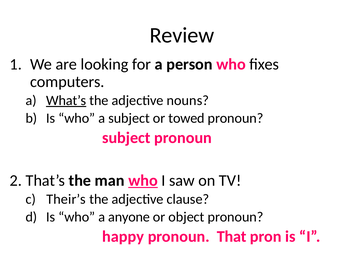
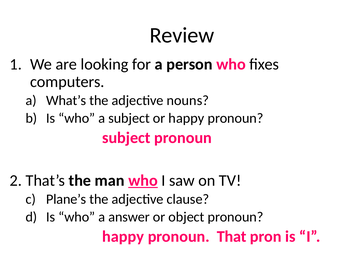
What’s underline: present -> none (66, 100)
or towed: towed -> happy (186, 118)
Their’s: Their’s -> Plane’s (66, 199)
anyone: anyone -> answer (129, 217)
